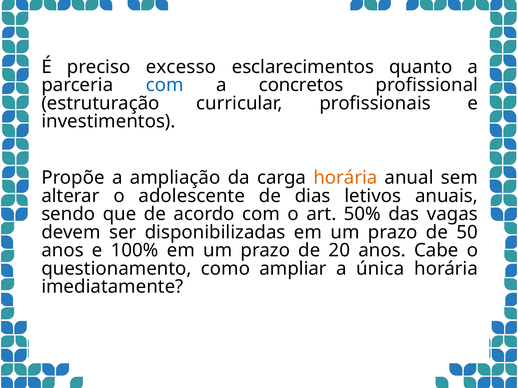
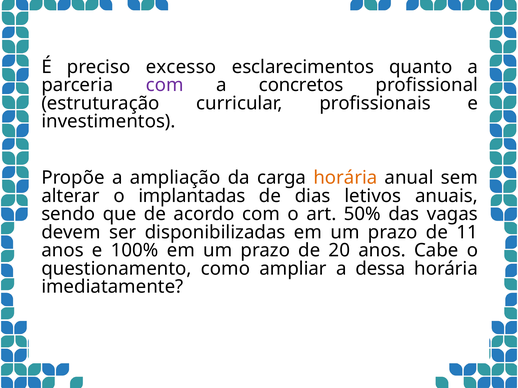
com colour: blue -> purple (165, 85)
adolescente: adolescente -> implantadas (192, 196)
50: 50 -> 11 (467, 233)
única: única -> dessa (380, 269)
